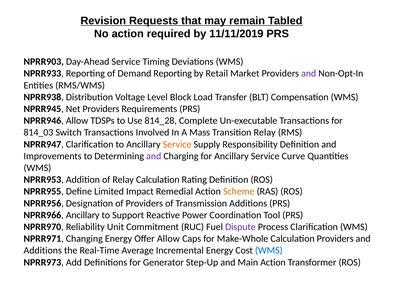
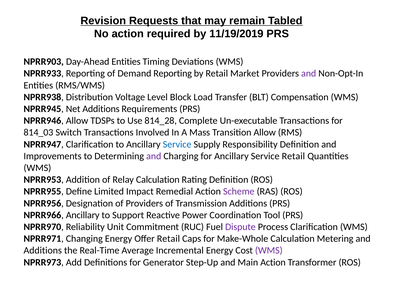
11/11/2019: 11/11/2019 -> 11/19/2019 (236, 34)
Day-Ahead Service: Service -> Entities (126, 62)
Net Providers: Providers -> Additions (101, 109)
Transition Relay: Relay -> Allow (265, 132)
Service colour: orange -> blue (177, 144)
Service Curve: Curve -> Retail (293, 156)
Scheme colour: orange -> purple (239, 191)
Offer Allow: Allow -> Retail (168, 238)
Calculation Providers: Providers -> Metering (335, 238)
WMS colour: blue -> purple (269, 250)
